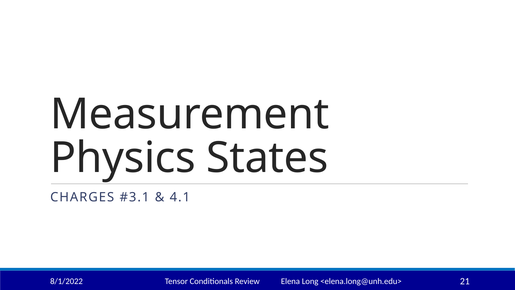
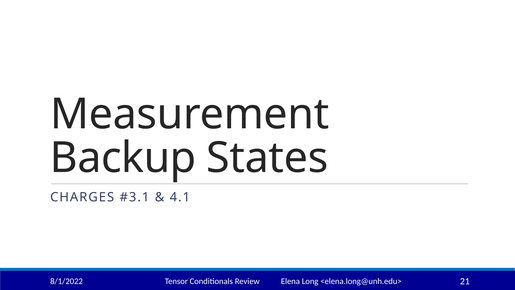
Physics: Physics -> Backup (123, 158)
